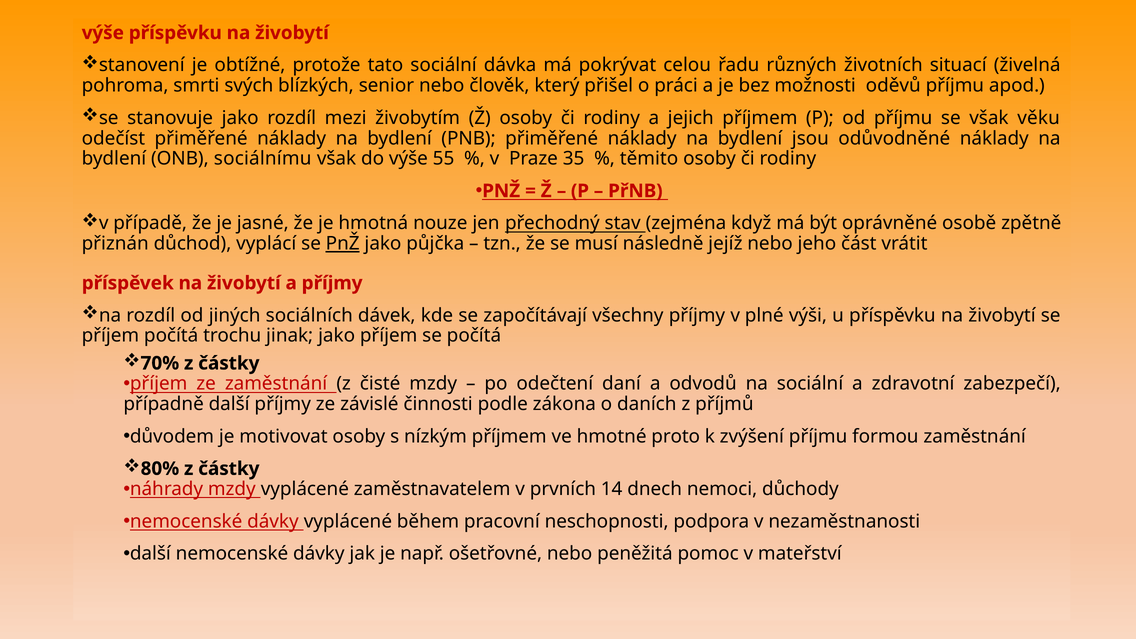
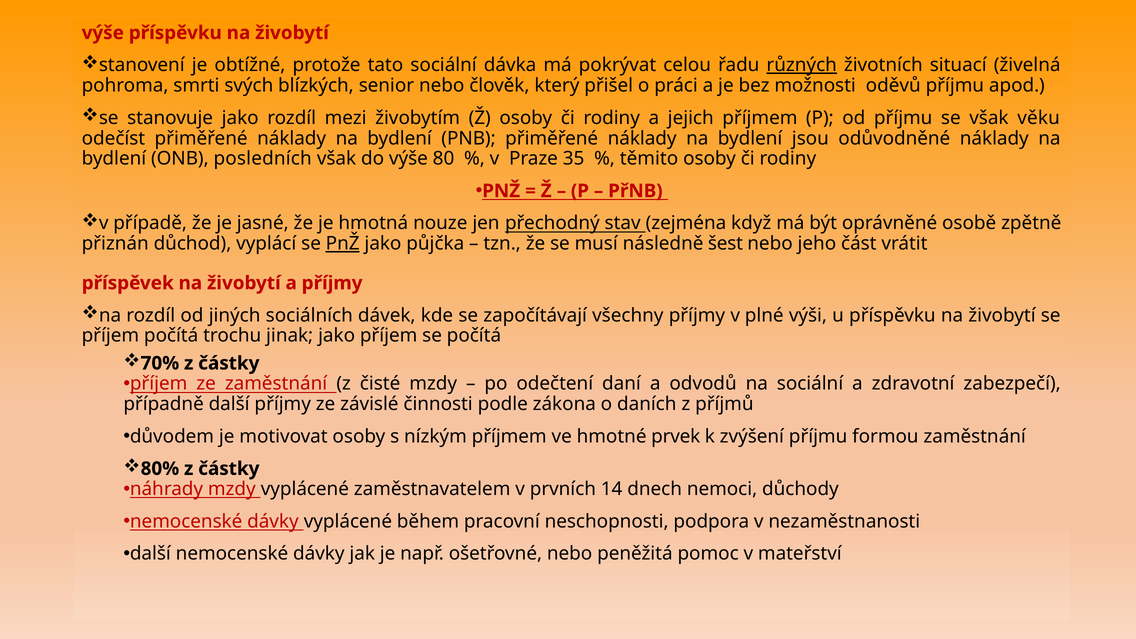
různých underline: none -> present (802, 65)
sociálnímu: sociálnímu -> posledních (263, 159)
55: 55 -> 80 (444, 159)
jejíž: jejíž -> šest (725, 244)
proto: proto -> prvek (676, 436)
